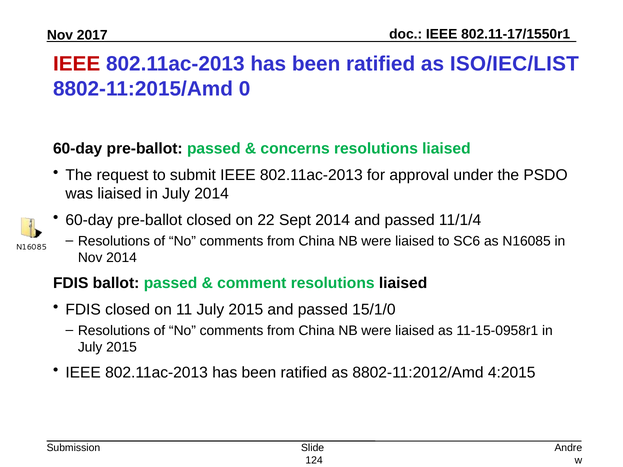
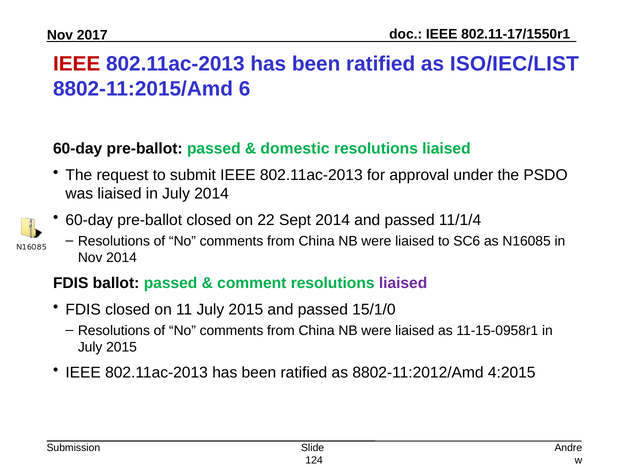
0: 0 -> 6 (245, 89)
concerns: concerns -> domestic (295, 149)
liaised colour: black -> purple (403, 283)
